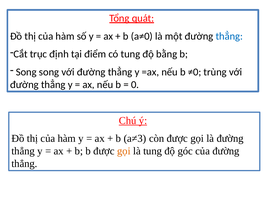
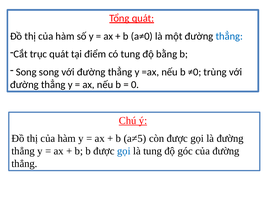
trục định: định -> quát (59, 54)
a≠3: a≠3 -> a≠5 (135, 138)
gọi colour: orange -> blue (124, 151)
